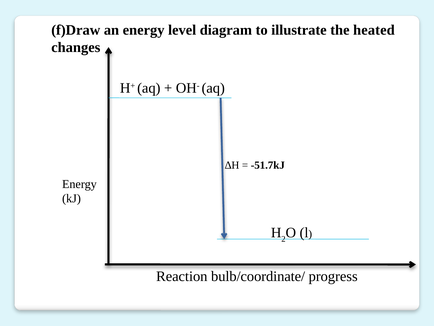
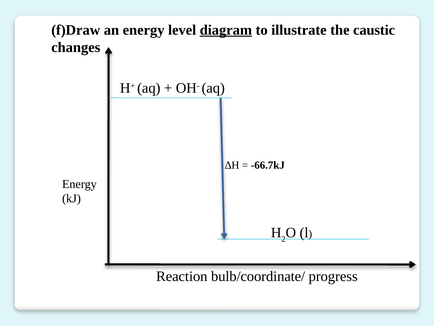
diagram underline: none -> present (226, 30)
heated: heated -> caustic (374, 30)
-51.7kJ: -51.7kJ -> -66.7kJ (268, 165)
